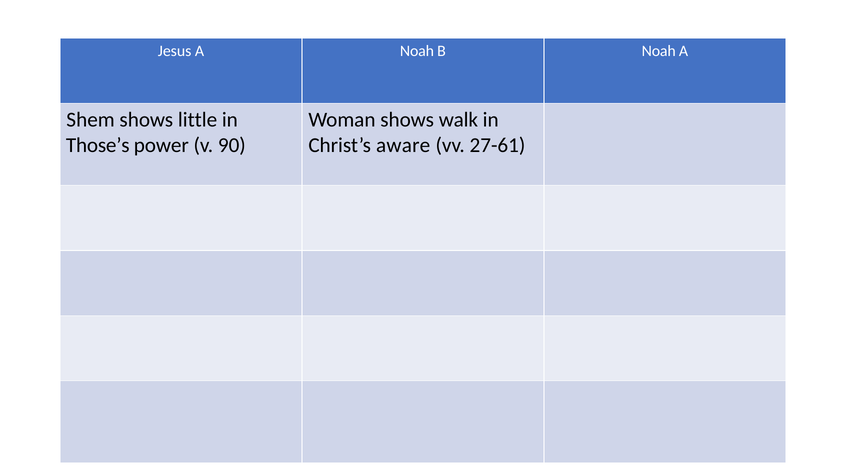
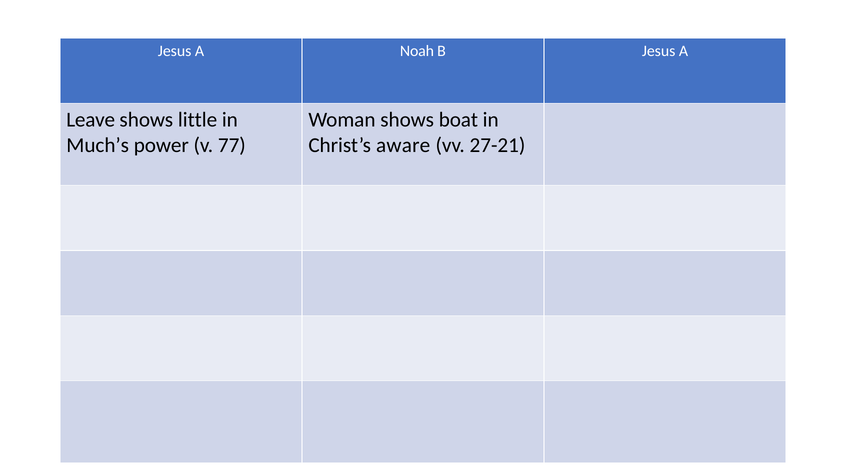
B Noah: Noah -> Jesus (659, 51)
Shem: Shem -> Leave (91, 120)
walk: walk -> boat (458, 120)
Those’s: Those’s -> Much’s (98, 145)
90: 90 -> 77 (232, 145)
27-61: 27-61 -> 27-21 (497, 145)
